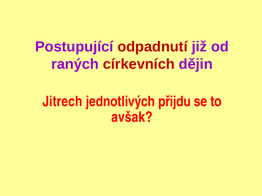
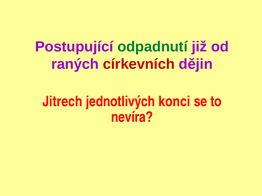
odpadnutí colour: red -> green (153, 47)
přijdu: přijdu -> konci (174, 102)
avšak: avšak -> nevíra (132, 117)
